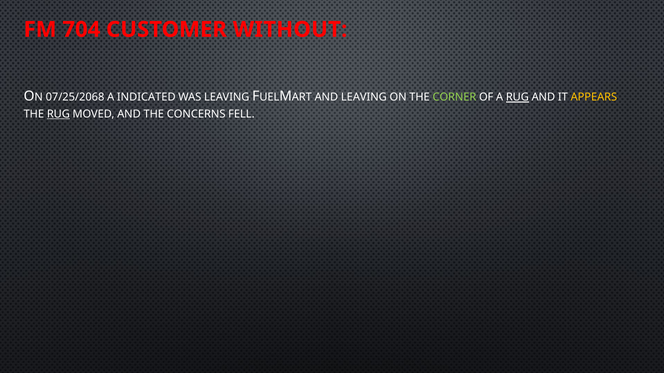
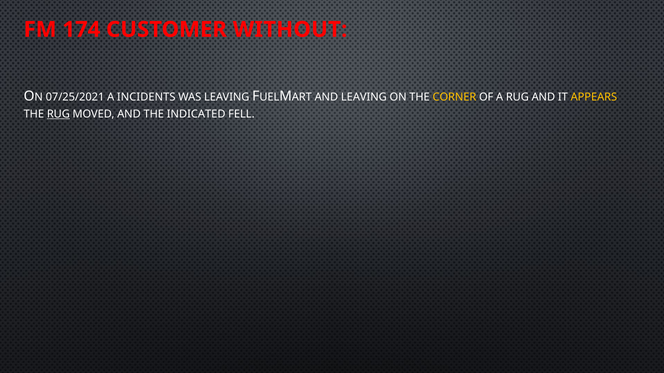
704: 704 -> 174 (81, 30)
07/25/2068: 07/25/2068 -> 07/25/2021 (75, 97)
INDICATED: INDICATED -> INCIDENTS (146, 97)
CORNER colour: light green -> yellow (454, 97)
RUG underline: present -> none (517, 97)
CONCERNS: CONCERNS -> INDICATED (196, 114)
